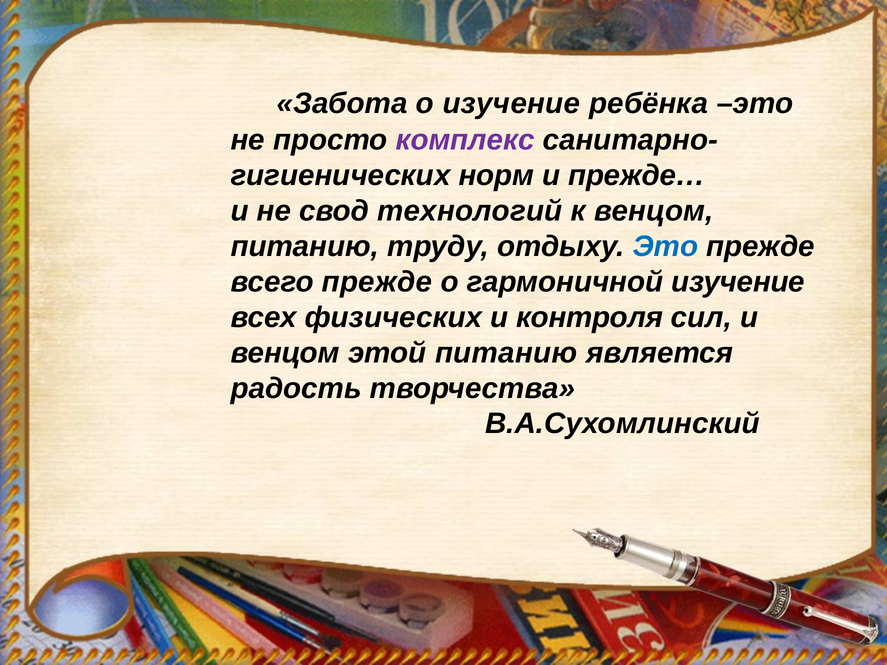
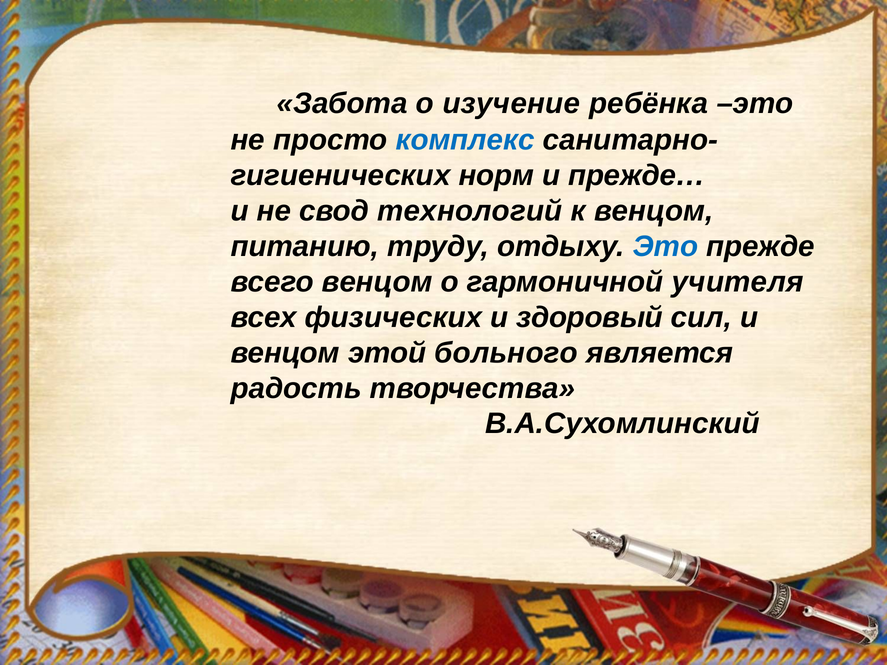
комплекс colour: purple -> blue (465, 140)
всего прежде: прежде -> венцом (377, 282)
гармоничной изучение: изучение -> учителя (738, 282)
контроля: контроля -> здоровый (590, 317)
этой питанию: питанию -> больного (506, 353)
